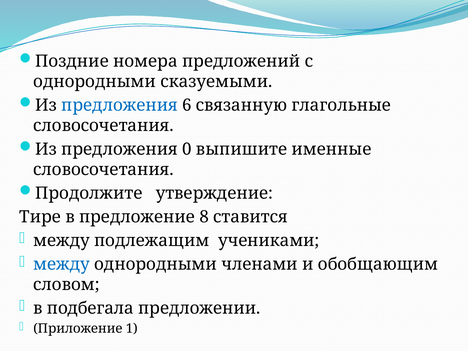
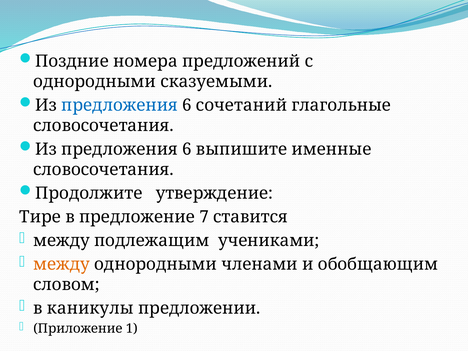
связанную: связанную -> сочетаний (242, 105)
0: 0 -> 6 (187, 149)
8: 8 -> 7 (204, 217)
между colour: blue -> orange (62, 264)
подбегала: подбегала -> каникулы (90, 308)
